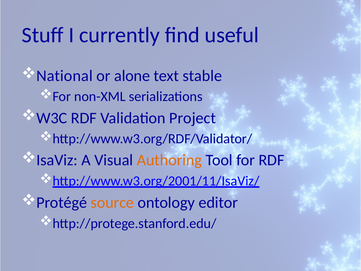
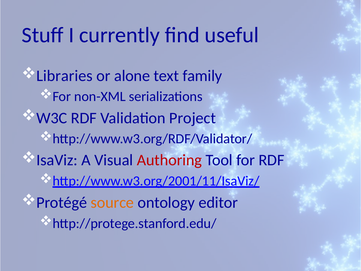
National: National -> Libraries (65, 76)
stable: stable -> family (202, 76)
Authoring colour: orange -> red (169, 160)
